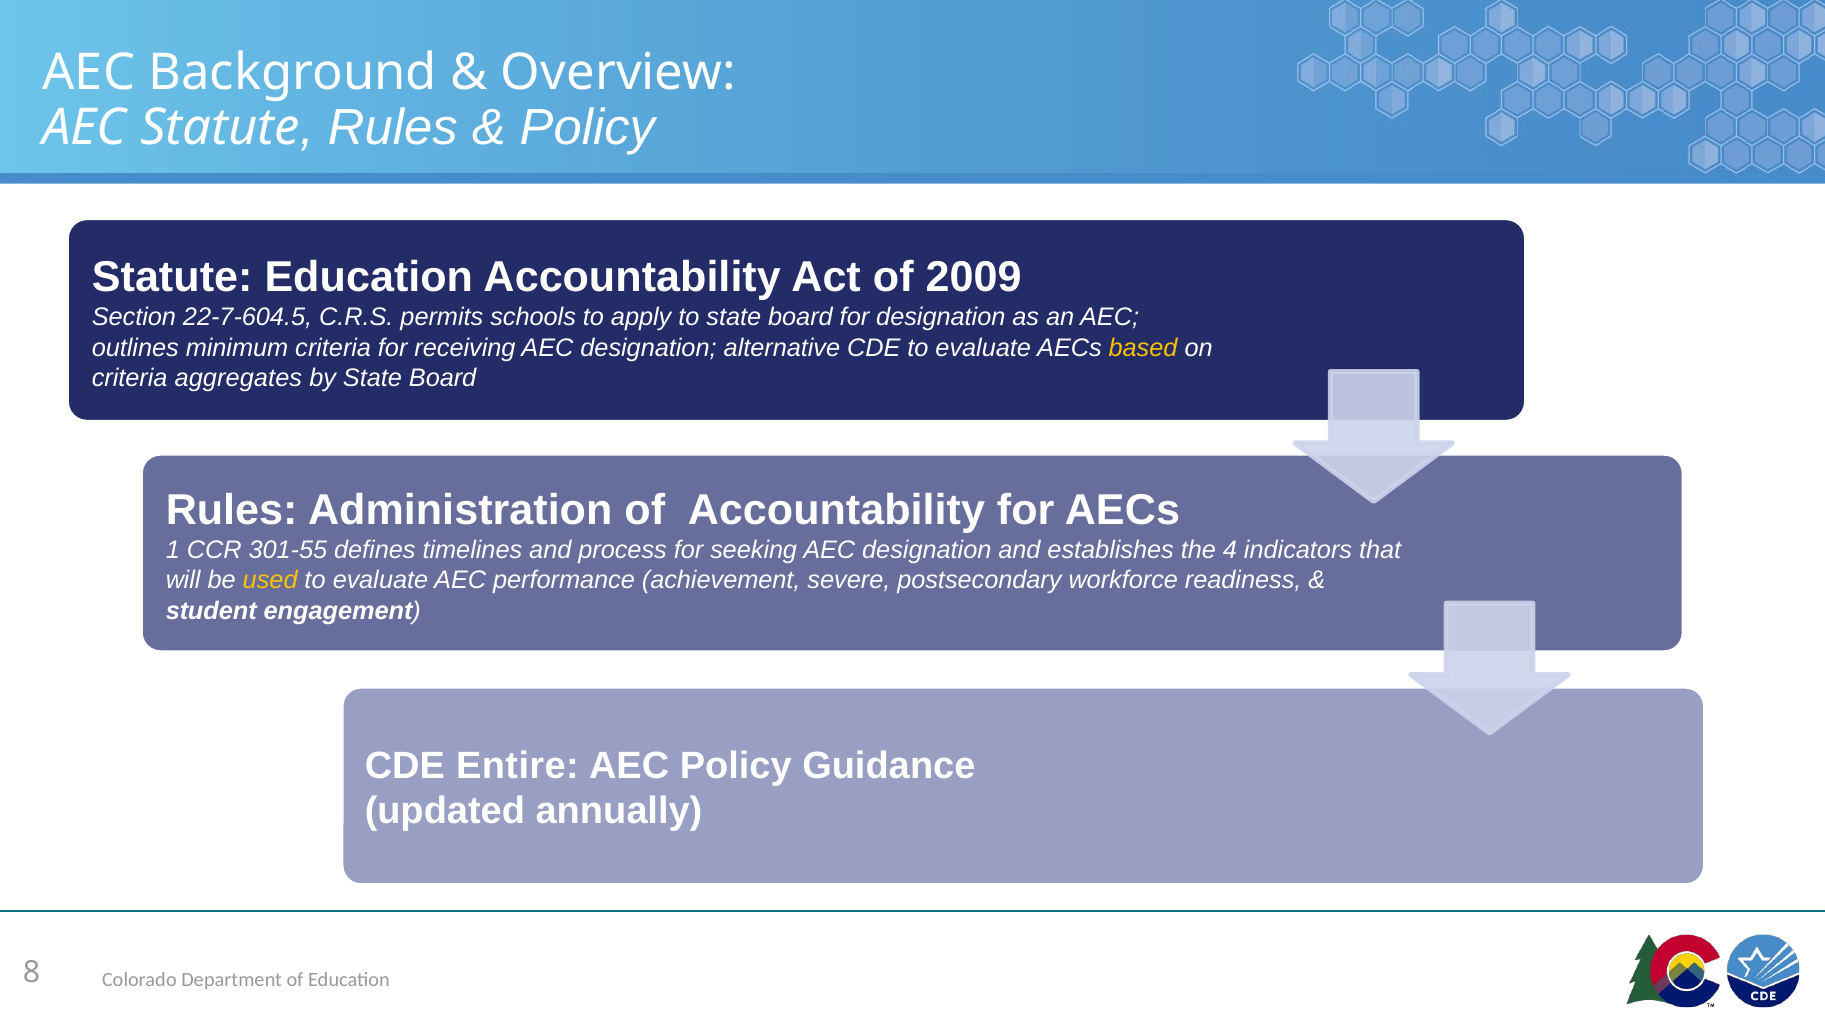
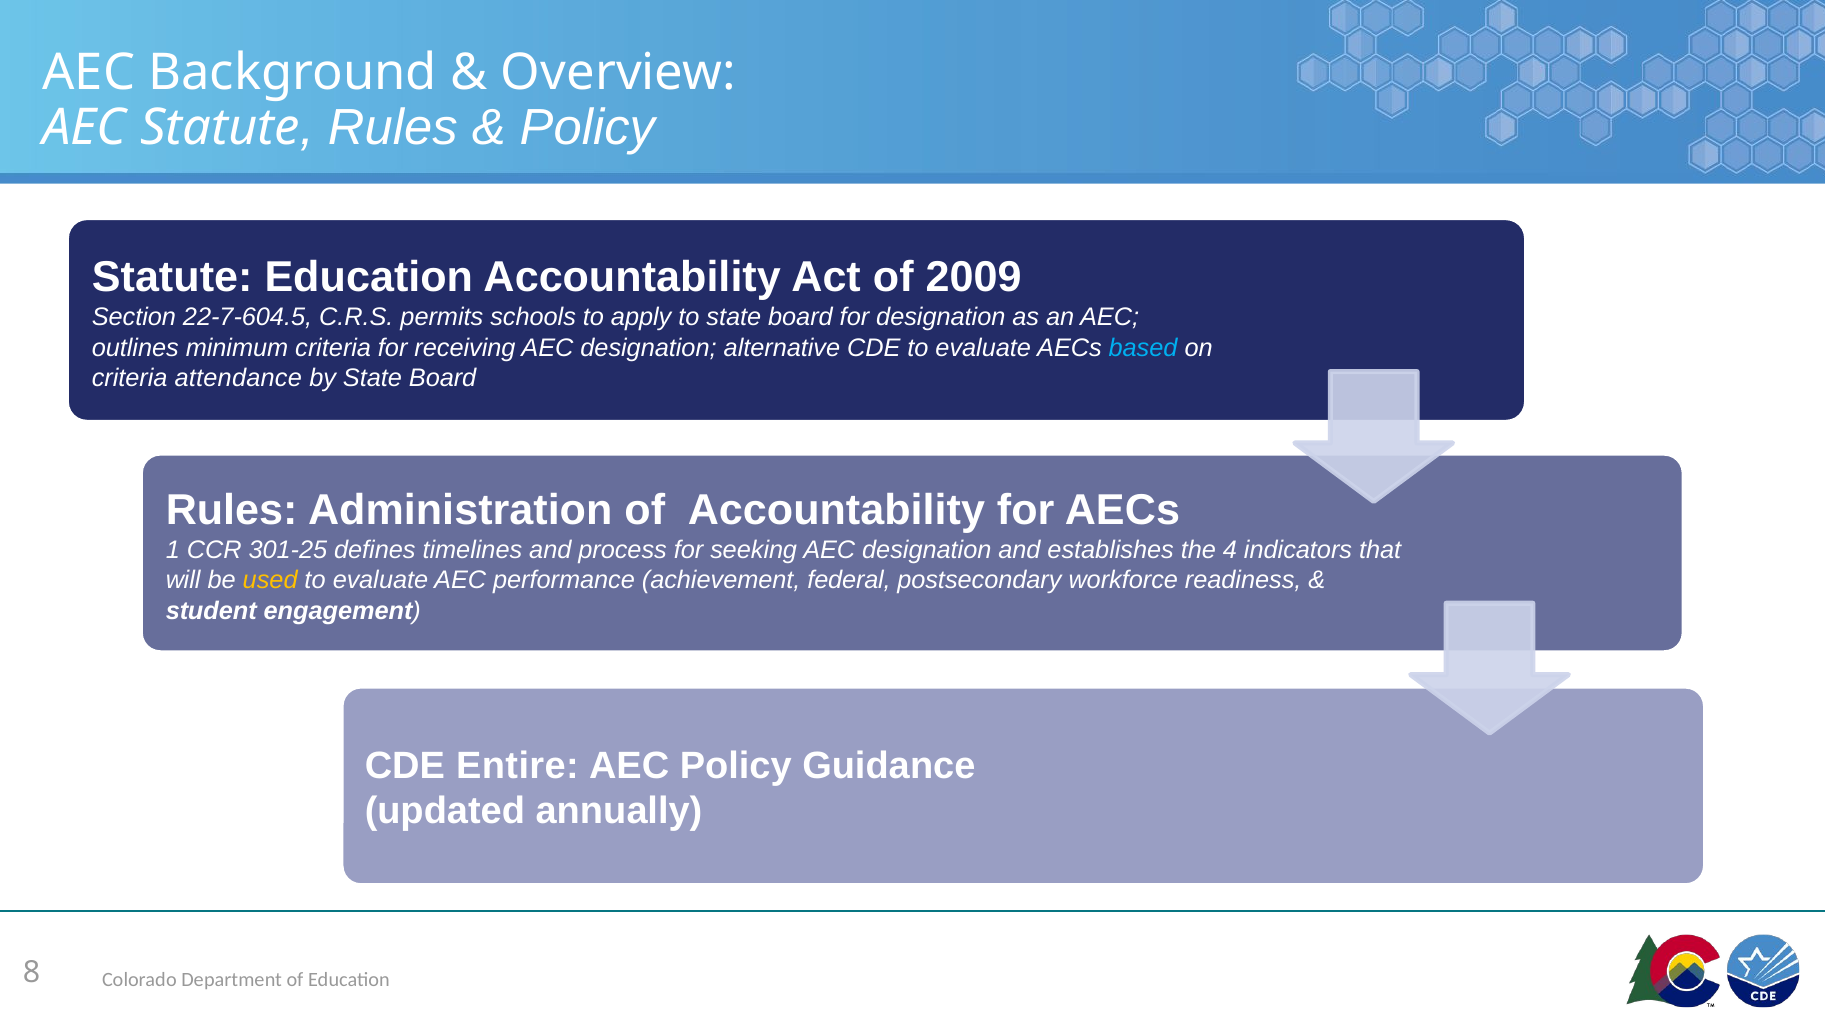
based colour: yellow -> light blue (1143, 348)
aggregates: aggregates -> attendance (238, 378)
301-55: 301-55 -> 301-25 (288, 550)
severe: severe -> federal (849, 580)
